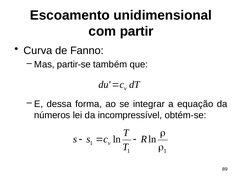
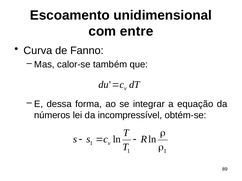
partir: partir -> entre (137, 31)
partir-se: partir-se -> calor-se (74, 65)
